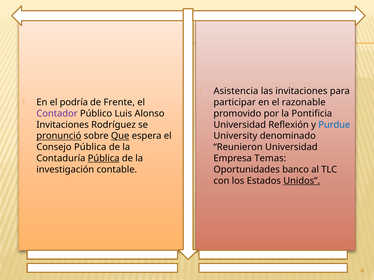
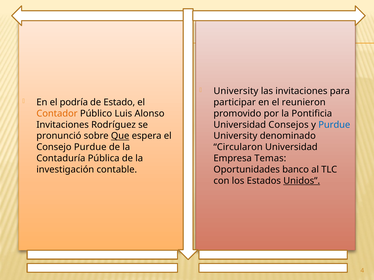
Asistencia: Asistencia -> University (236, 91)
Frente: Frente -> Estado (119, 102)
razonable: razonable -> reunieron (304, 102)
Contador colour: purple -> orange (57, 114)
Reflexión: Reflexión -> Consejos (289, 125)
pronunció underline: present -> none (59, 136)
Consejo Pública: Pública -> Purdue (90, 147)
Reunieron: Reunieron -> Circularon (238, 147)
Pública underline: present -> none (104, 159)
